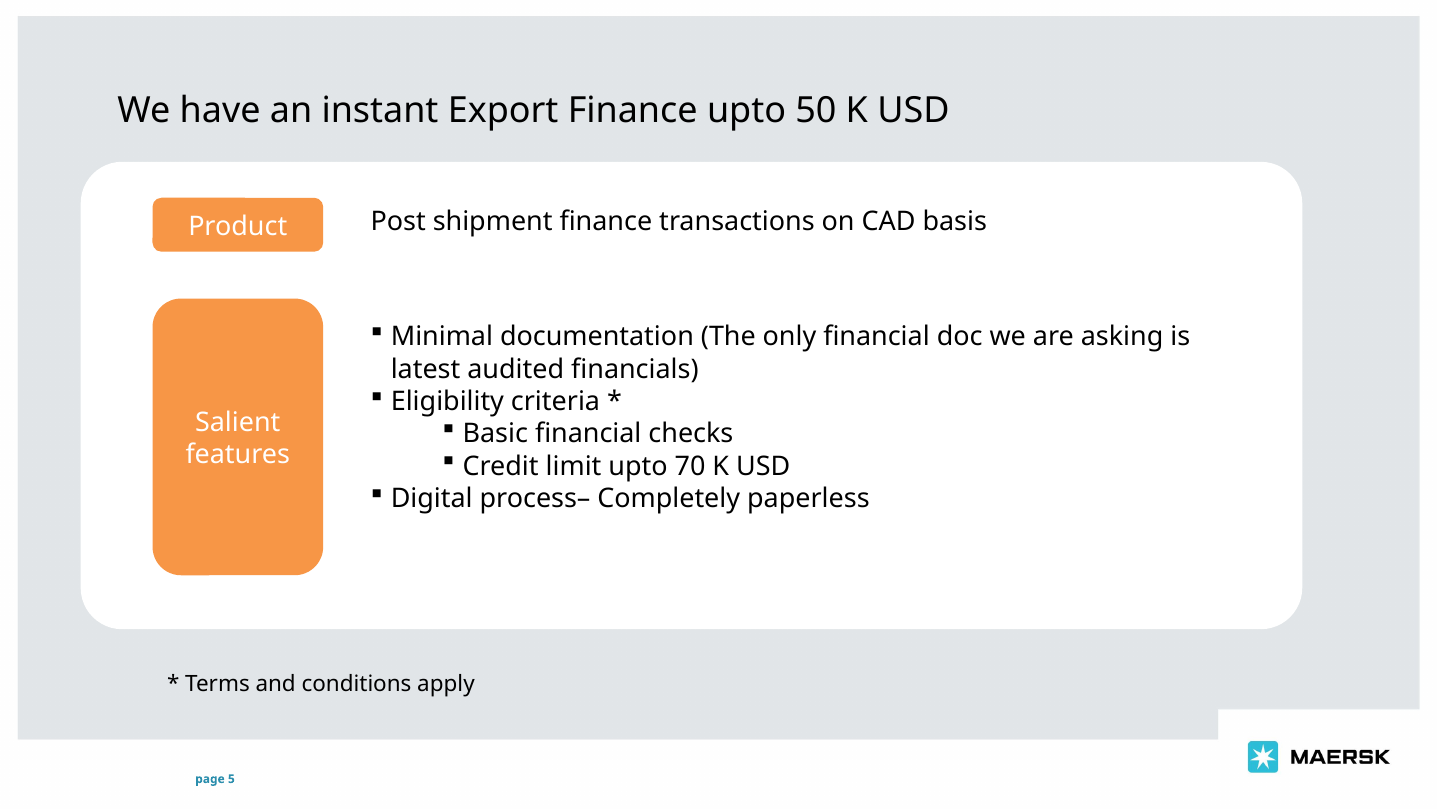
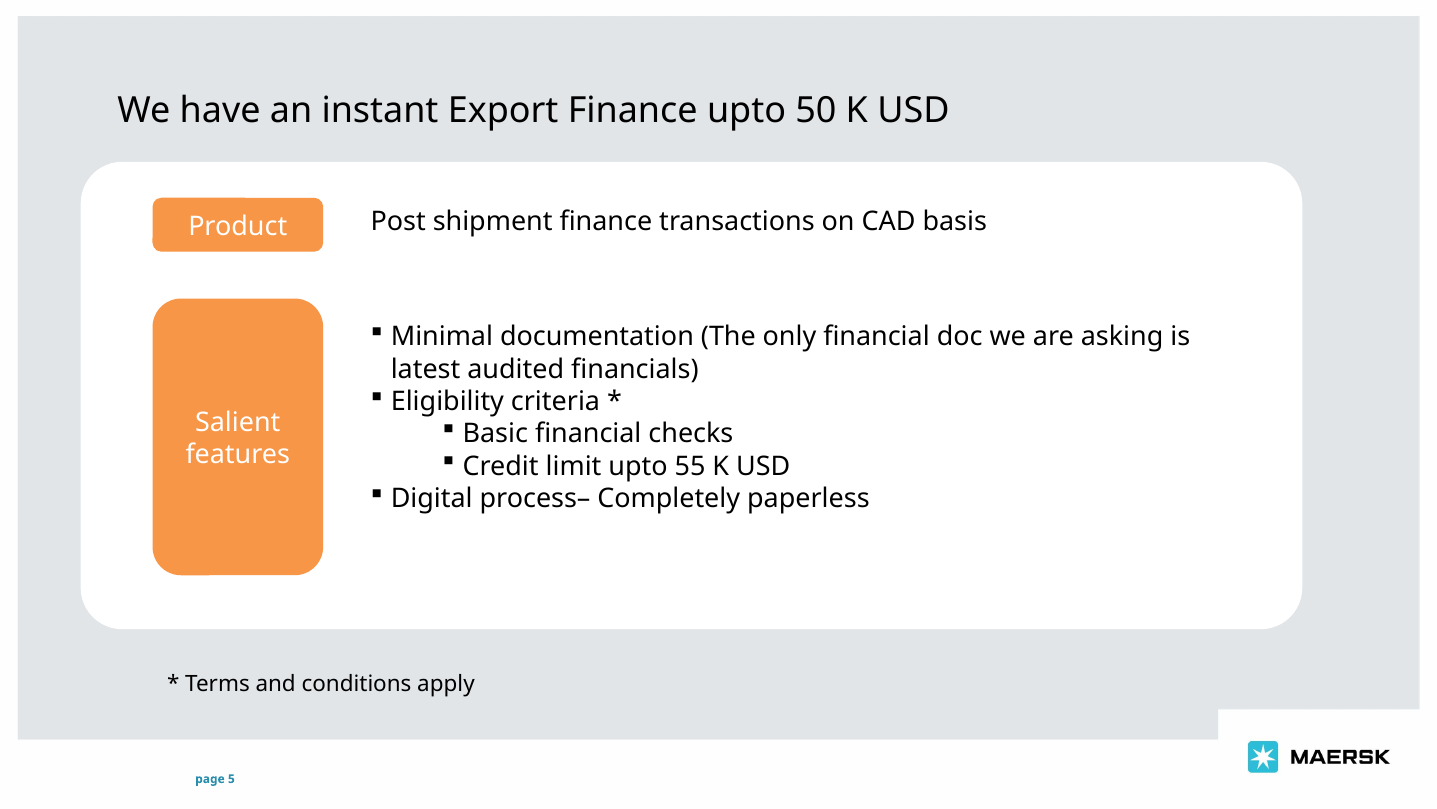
70: 70 -> 55 (690, 466)
